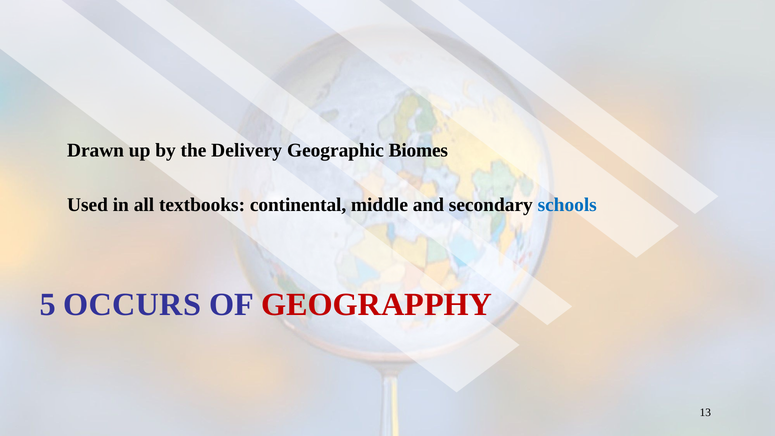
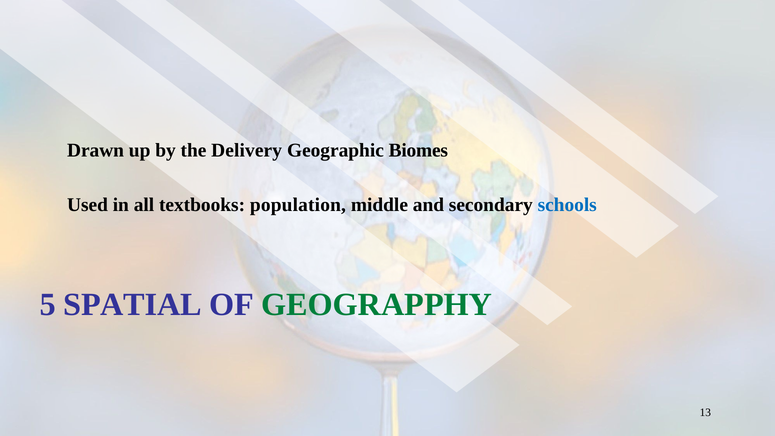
continental: continental -> population (298, 205)
OCCURS: OCCURS -> SPATIAL (132, 305)
GEOGRAPPHY colour: red -> green (377, 305)
